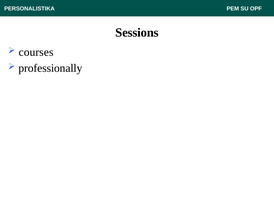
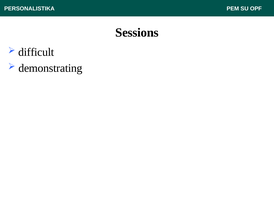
courses: courses -> difficult (36, 52)
professionally: professionally -> demonstrating (50, 68)
